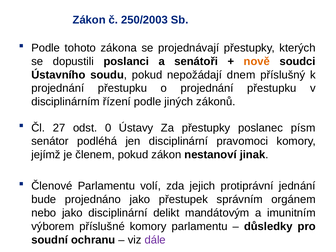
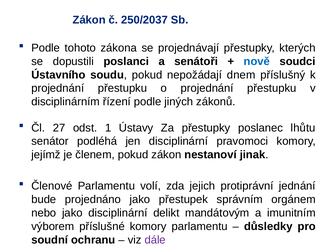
250/2003: 250/2003 -> 250/2037 (145, 20)
nově colour: orange -> blue (257, 61)
0: 0 -> 1 (108, 128)
písm: písm -> lhůtu (303, 128)
